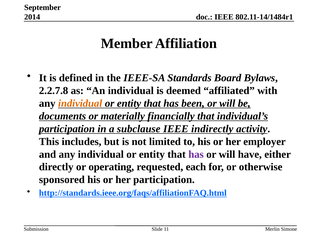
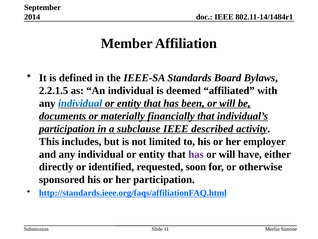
2.2.7.8: 2.2.7.8 -> 2.2.1.5 (54, 90)
individual colour: orange -> blue (80, 103)
indirectly: indirectly -> described (212, 128)
operating: operating -> identified (111, 167)
each: each -> soon (196, 167)
